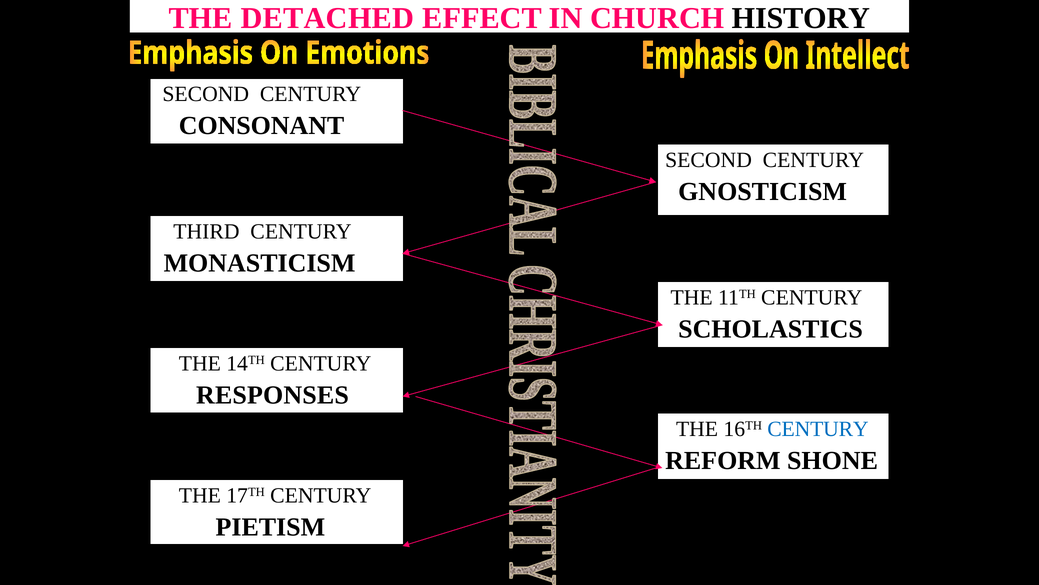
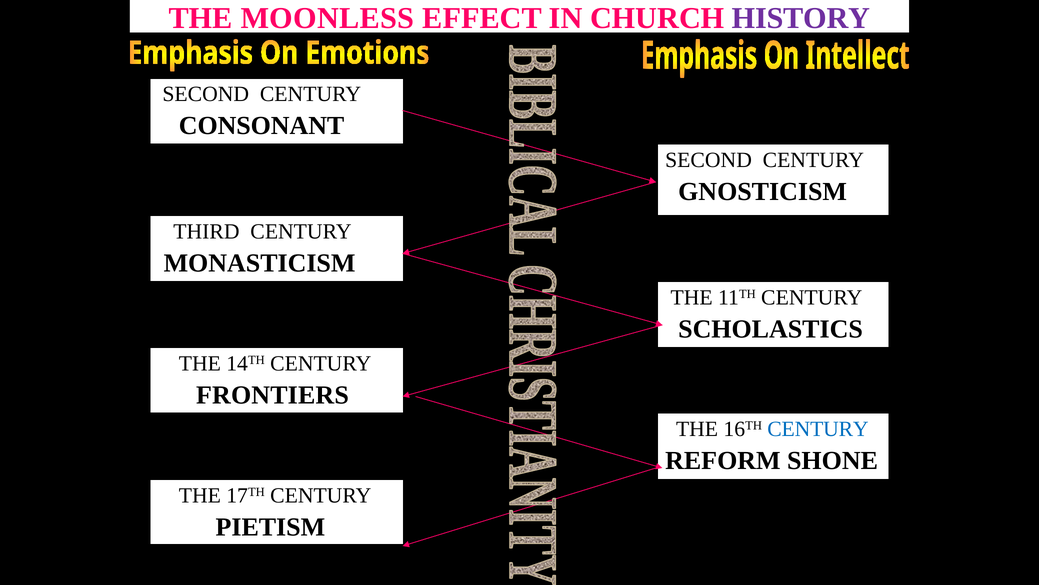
DETACHED: DETACHED -> MOONLESS (327, 18)
HISTORY colour: black -> purple (801, 18)
RESPONSES: RESPONSES -> FRONTIERS (272, 395)
